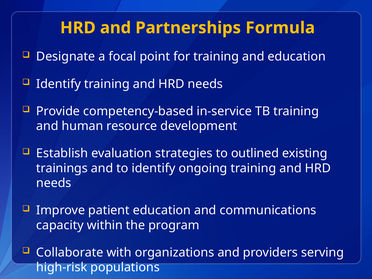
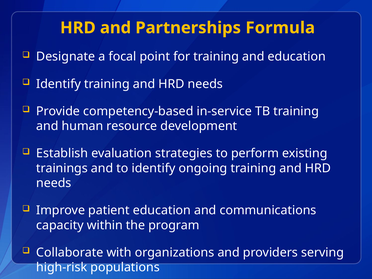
outlined: outlined -> perform (255, 153)
